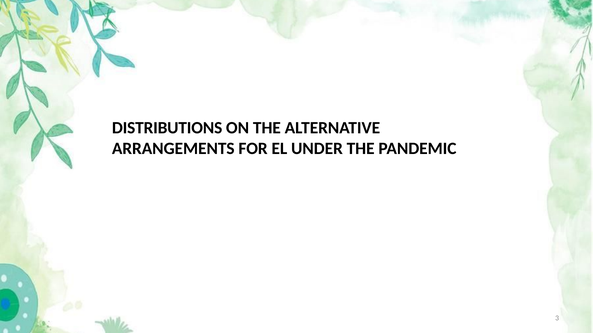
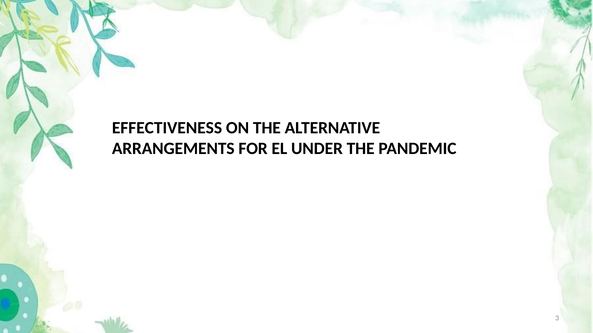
DISTRIBUTIONS: DISTRIBUTIONS -> EFFECTIVENESS (167, 128)
